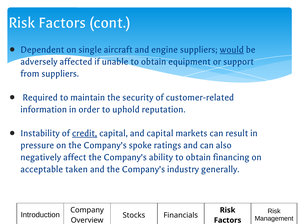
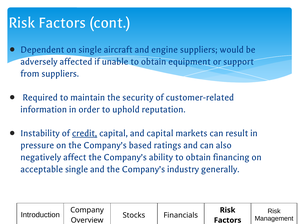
would underline: present -> none (232, 50)
spoke: spoke -> based (140, 145)
acceptable taken: taken -> single (77, 169)
